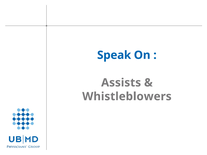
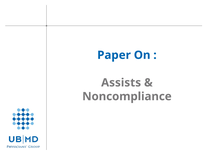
Speak: Speak -> Paper (114, 55)
Whistleblowers: Whistleblowers -> Noncompliance (127, 97)
